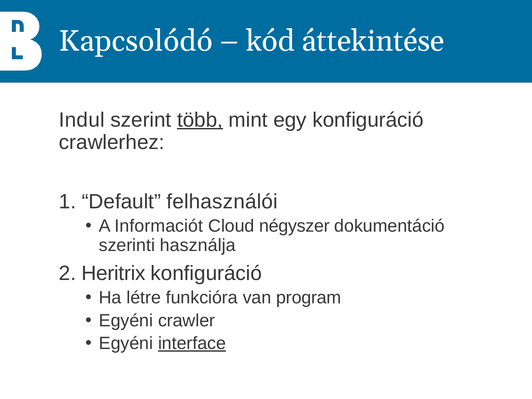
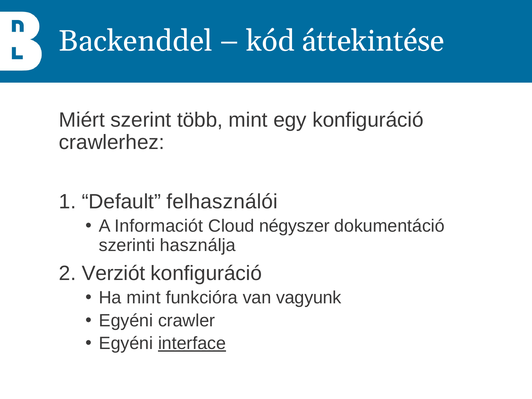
Kapcsolódó: Kapcsolódó -> Backenddel (136, 41)
Indul: Indul -> Miért (82, 120)
több underline: present -> none (200, 120)
Heritrix: Heritrix -> Verziót (113, 273)
Ha létre: létre -> mint (144, 298)
program: program -> vagyunk (309, 298)
